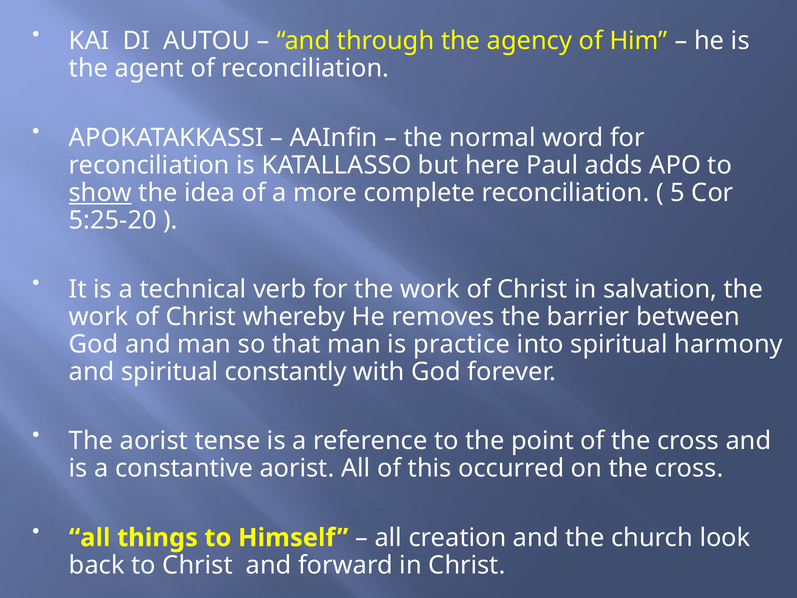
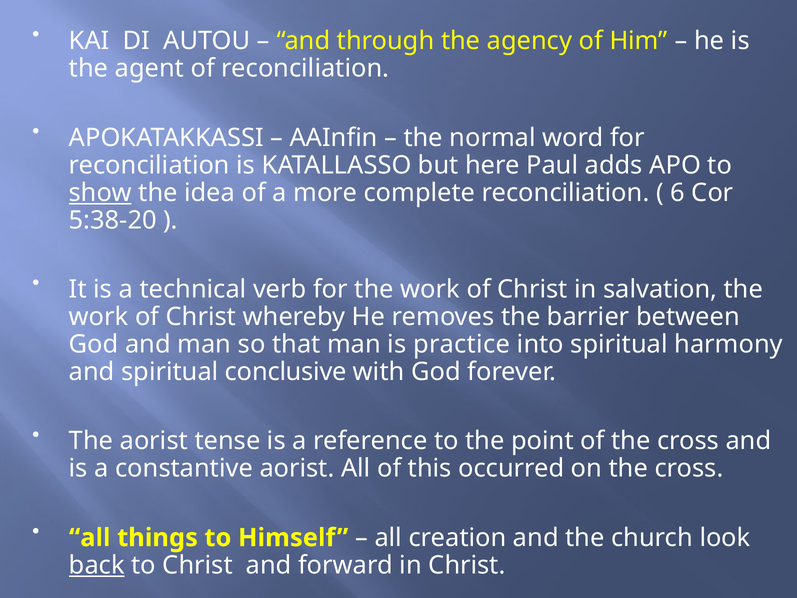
5: 5 -> 6 (678, 193)
5:25-20: 5:25-20 -> 5:38-20 (113, 220)
constantly: constantly -> conclusive (286, 372)
back underline: none -> present (97, 565)
